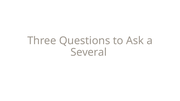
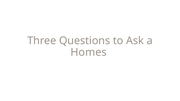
Several: Several -> Homes (89, 52)
